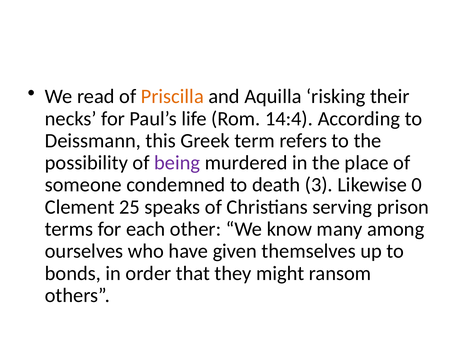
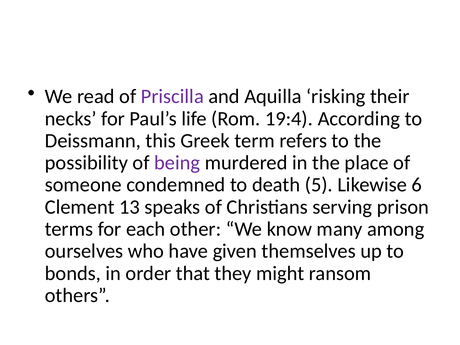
Priscilla colour: orange -> purple (172, 96)
14:4: 14:4 -> 19:4 (289, 119)
3: 3 -> 5 (319, 185)
0: 0 -> 6 (417, 185)
25: 25 -> 13 (130, 207)
